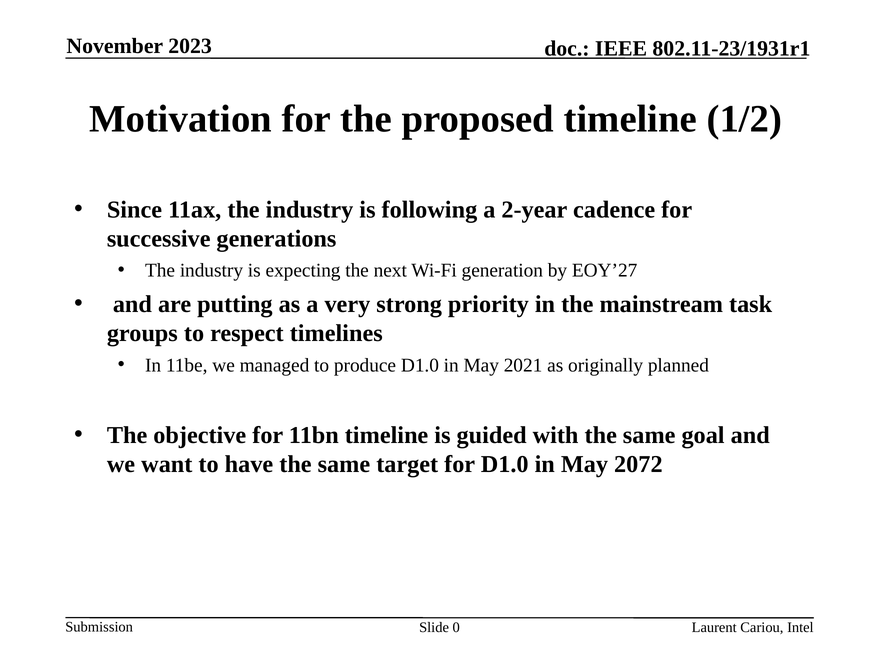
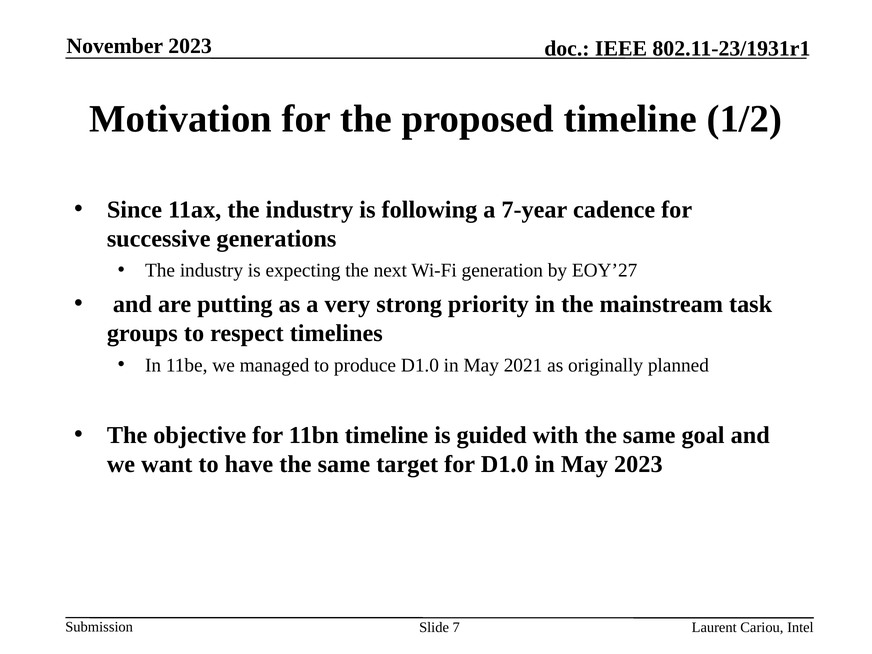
2-year: 2-year -> 7-year (534, 210)
May 2072: 2072 -> 2023 (638, 464)
0: 0 -> 7 (456, 627)
